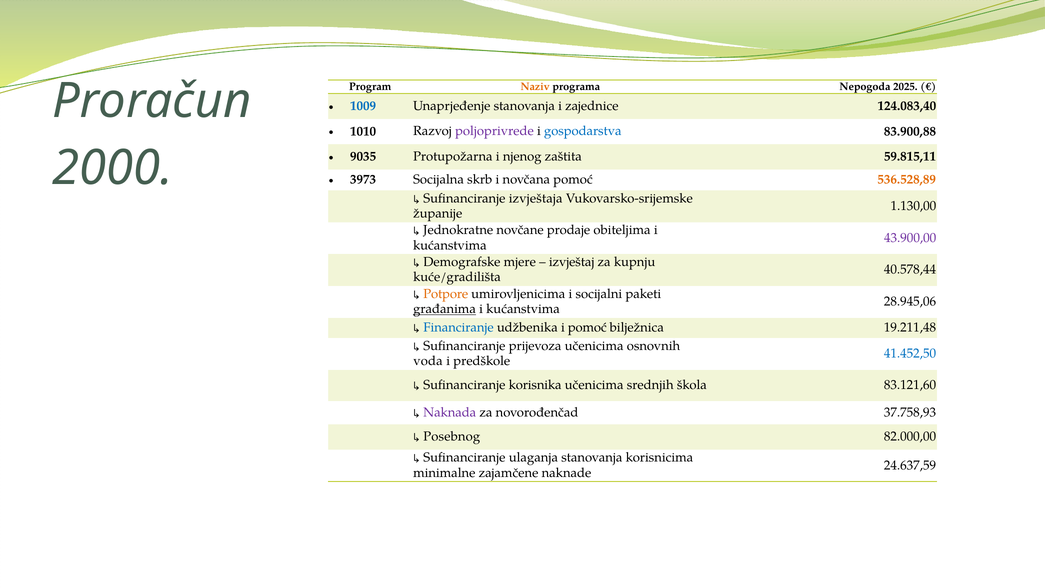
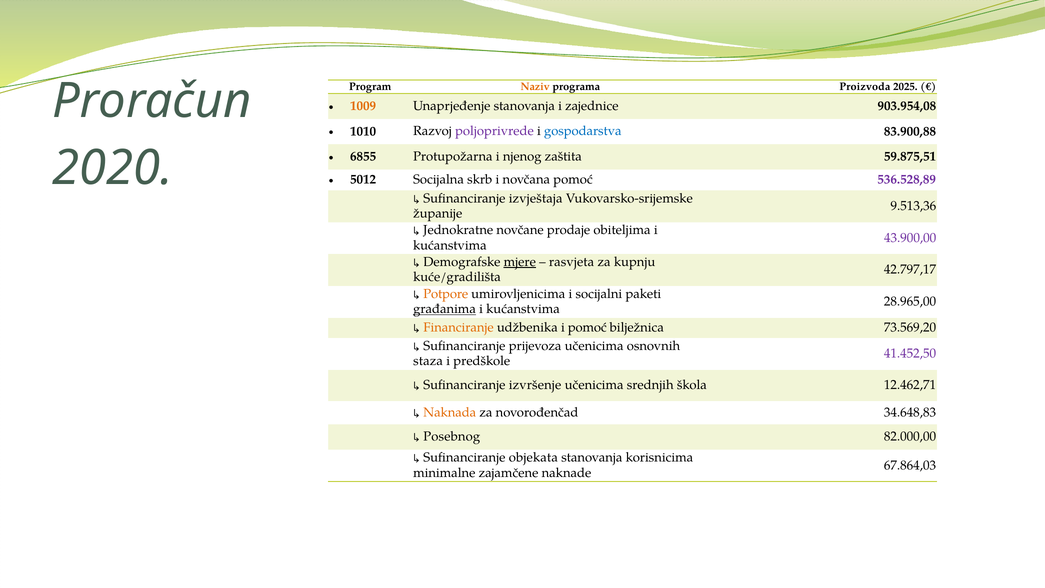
Nepogoda: Nepogoda -> Proizvoda (865, 87)
1009 colour: blue -> orange (363, 106)
124.083,40: 124.083,40 -> 903.954,08 (907, 106)
9035: 9035 -> 6855 (363, 156)
59.815,11: 59.815,11 -> 59.875,51 (910, 156)
2000: 2000 -> 2020 (112, 168)
3973: 3973 -> 5012 (363, 179)
536.528,89 colour: orange -> purple (907, 179)
1.130,00: 1.130,00 -> 9.513,36 (913, 206)
mjere underline: none -> present (520, 262)
izvještaj: izvještaj -> rasvjeta (572, 262)
40.578,44: 40.578,44 -> 42.797,17 (910, 269)
28.945,06: 28.945,06 -> 28.965,00 (910, 301)
Financiranje colour: blue -> orange (459, 327)
19.211,48: 19.211,48 -> 73.569,20 (910, 327)
41.452,50 colour: blue -> purple (910, 353)
voda: voda -> staza (428, 361)
korisnika: korisnika -> izvršenje (535, 385)
83.121,60: 83.121,60 -> 12.462,71 (910, 385)
Naknada colour: purple -> orange (450, 412)
37.758,93: 37.758,93 -> 34.648,83 (910, 412)
ulaganja: ulaganja -> objekata (533, 458)
24.637,59: 24.637,59 -> 67.864,03 (910, 465)
